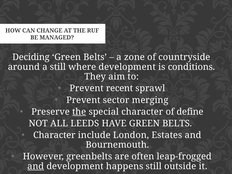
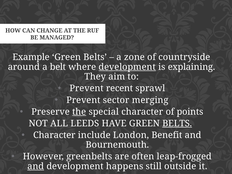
Deciding: Deciding -> Example (31, 57)
a still: still -> belt (58, 67)
development underline: none -> present (127, 67)
conditions: conditions -> explaining (192, 67)
define: define -> points (190, 112)
BELTS underline: none -> present (177, 123)
Estates: Estates -> Benefit (167, 135)
